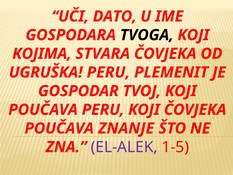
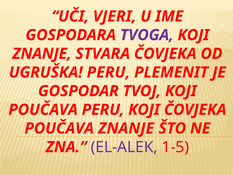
DATO: DATO -> VJERI (115, 16)
TVOGA colour: black -> purple (147, 35)
KOJIMA: KOJIMA -> ZNANJE (42, 54)
